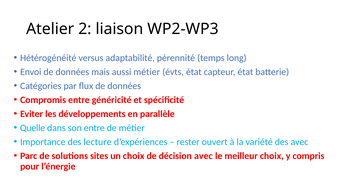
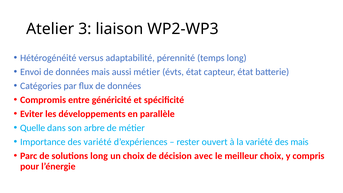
2: 2 -> 3 (85, 29)
son entre: entre -> arbre (94, 128)
des lecture: lecture -> variété (98, 142)
des avec: avec -> mais (300, 142)
solutions sites: sites -> long (99, 156)
